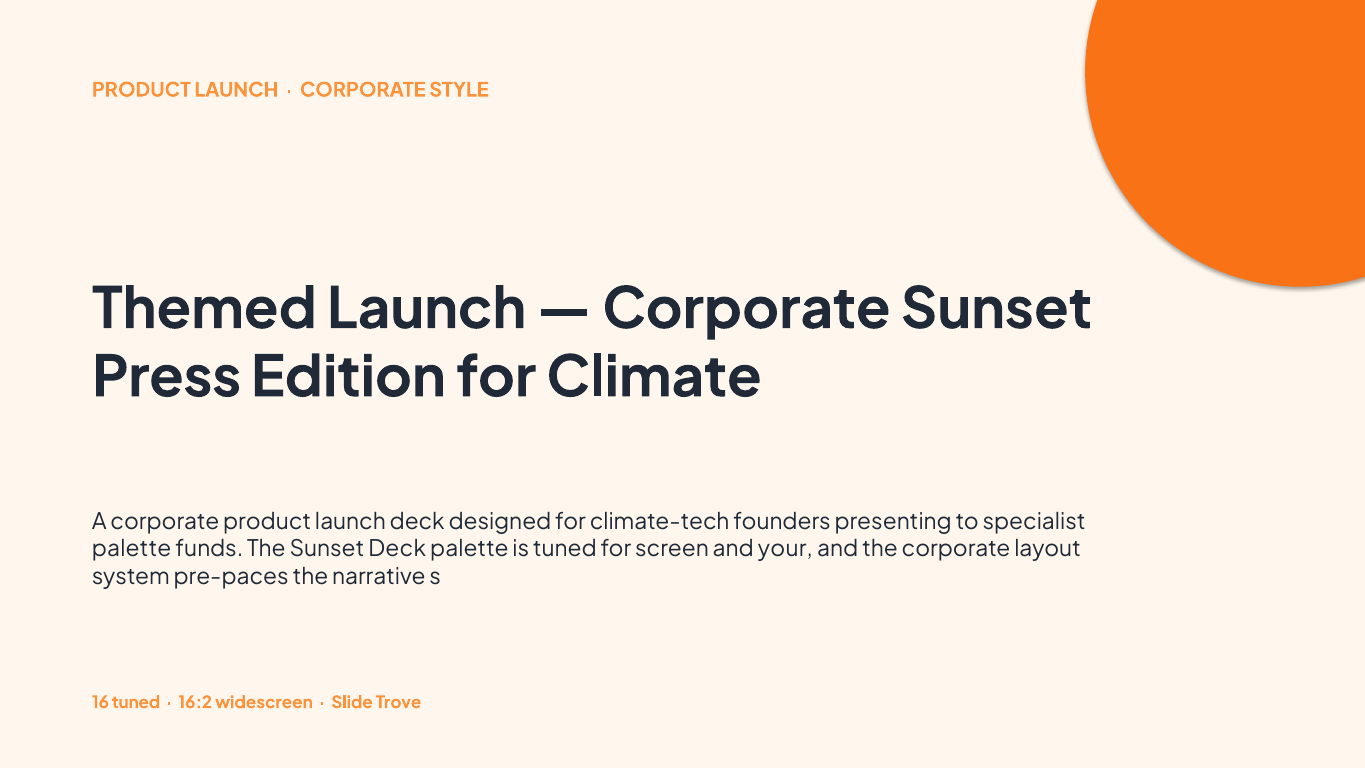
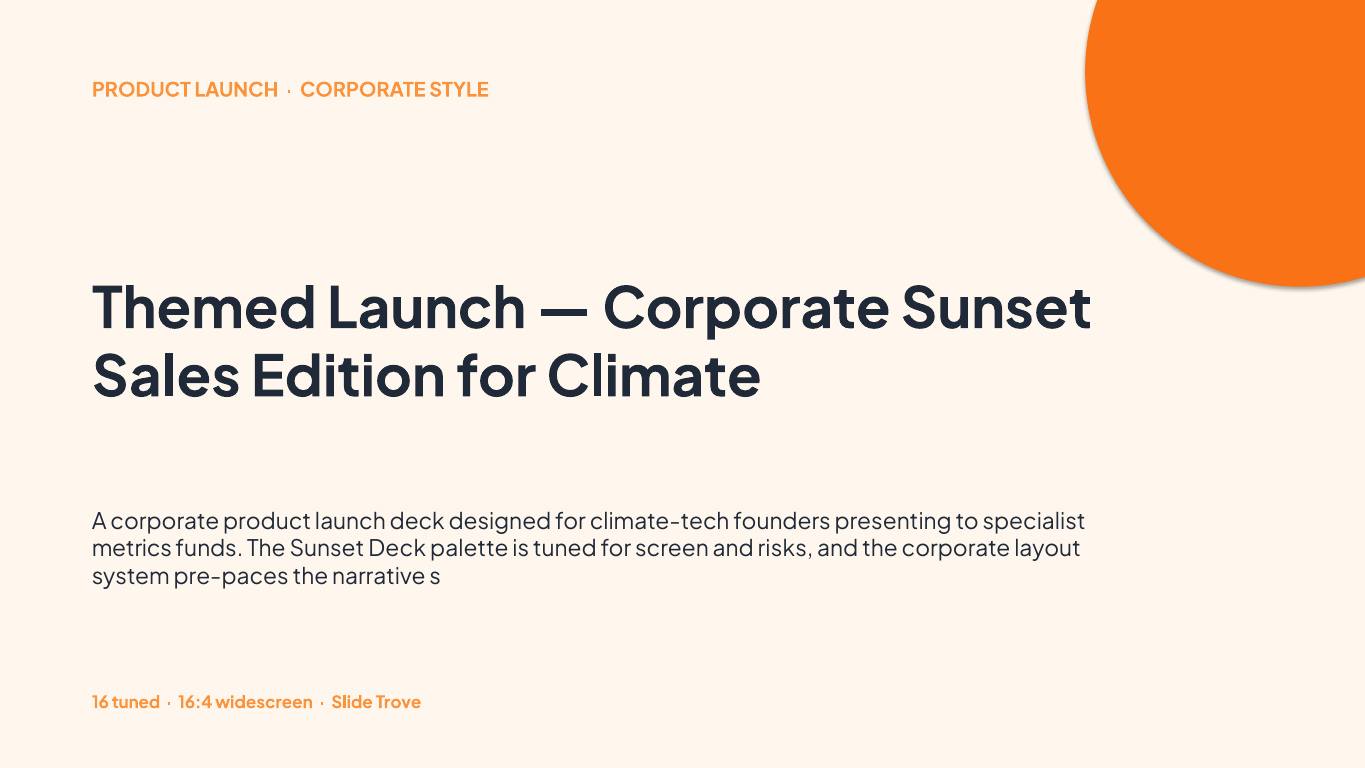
Press: Press -> Sales (166, 378)
palette: palette -> metrics (132, 549)
your: your -> risks (785, 549)
16:2: 16:2 -> 16:4 (195, 702)
